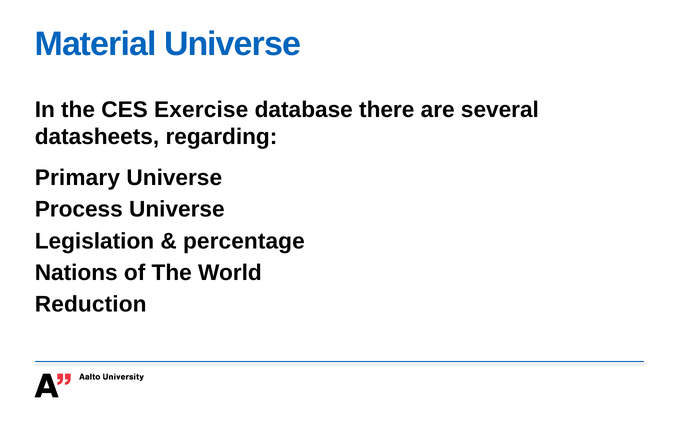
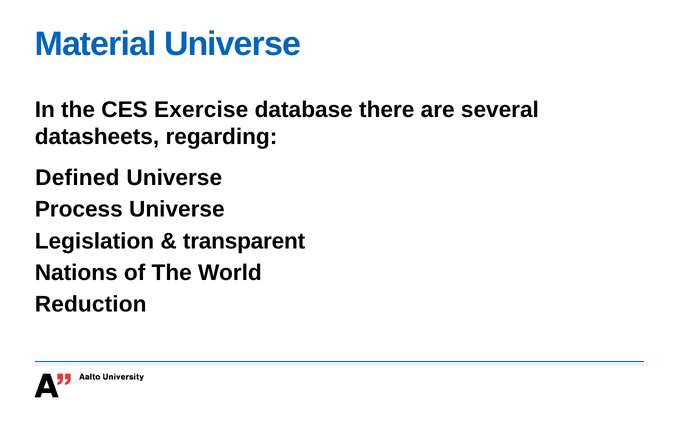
Primary: Primary -> Defined (77, 178)
percentage: percentage -> transparent (244, 241)
